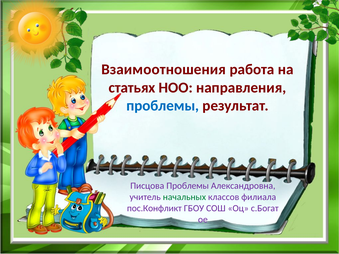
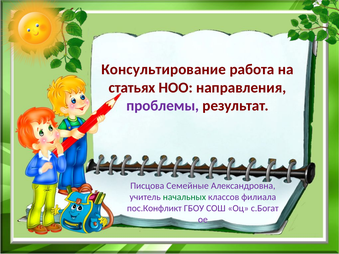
Взаимоотношения: Взаимоотношения -> Консультирование (164, 70)
проблемы colour: blue -> purple (163, 106)
Писцова Проблемы: Проблемы -> Семейные (188, 186)
